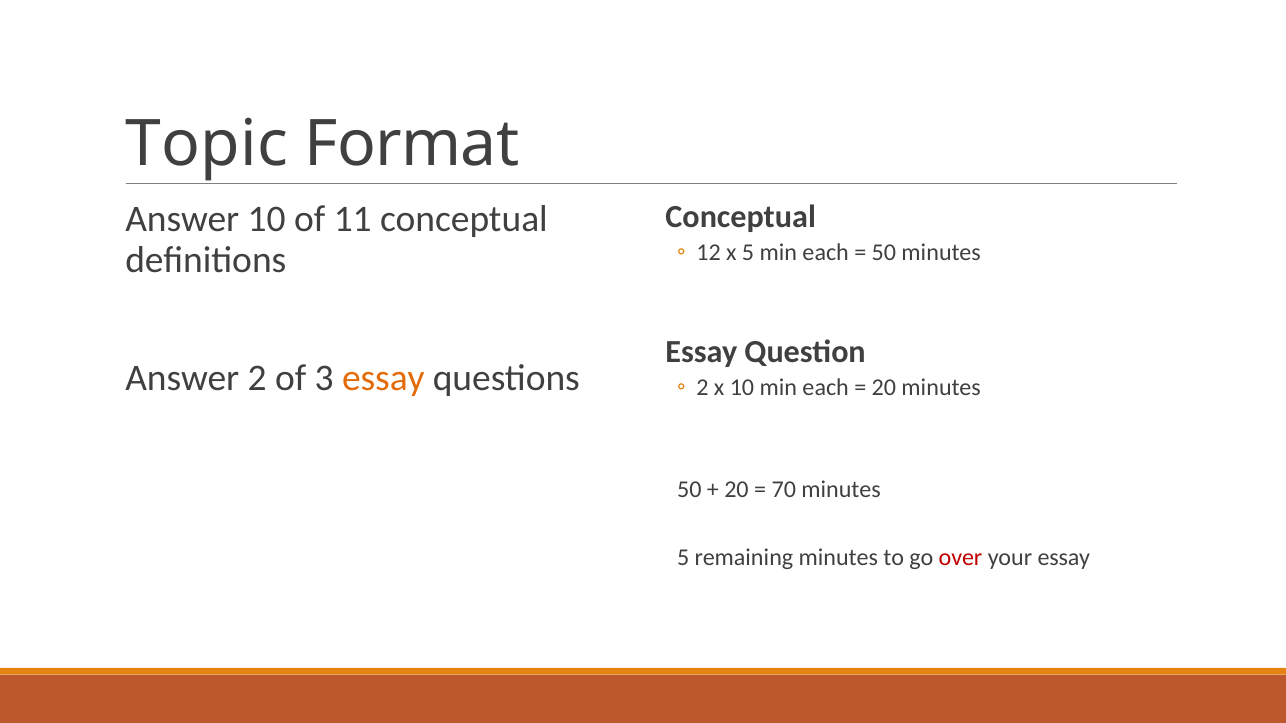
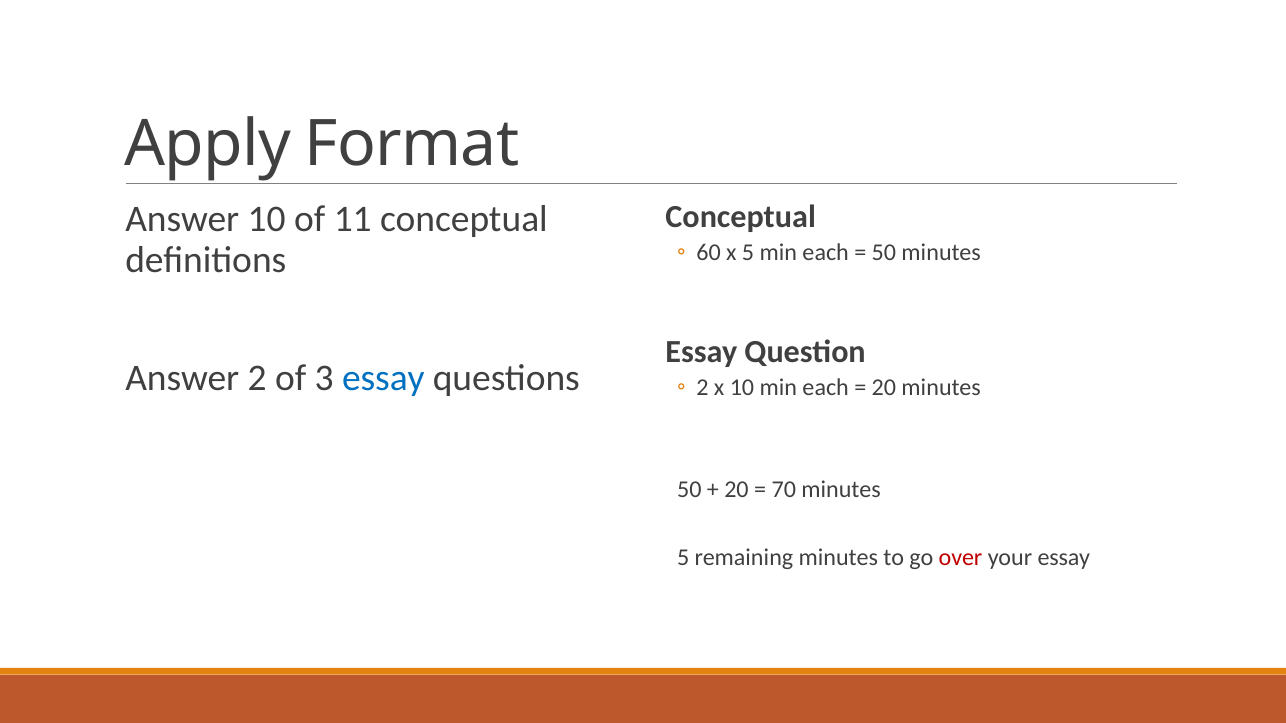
Topic: Topic -> Apply (208, 144)
12: 12 -> 60 (709, 252)
essay colour: orange -> blue (383, 379)
